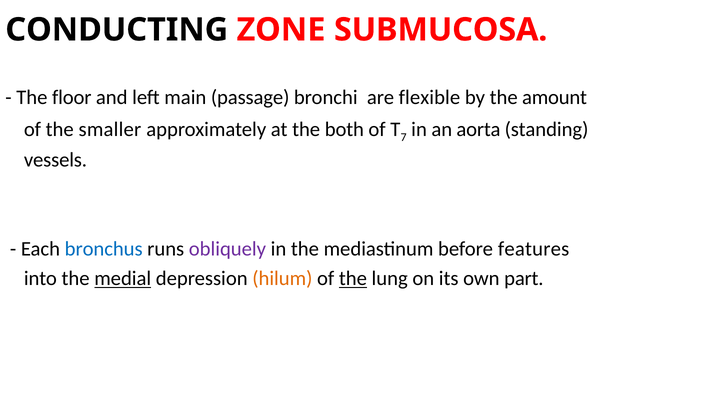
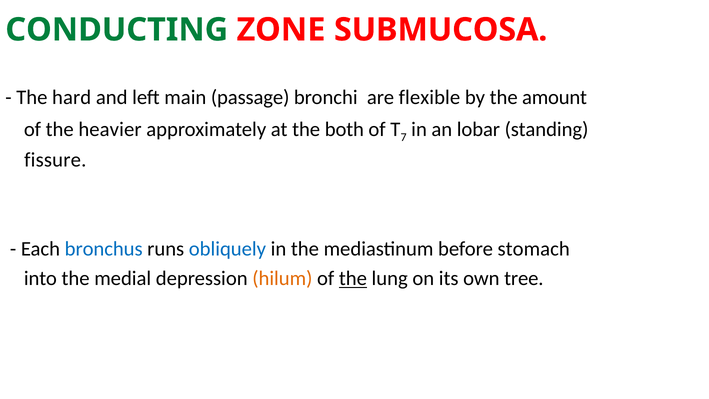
CONDUCTING colour: black -> green (117, 30)
floor: floor -> hard (72, 97)
smaller: smaller -> heavier (110, 129)
aorta: aorta -> lobar (478, 129)
vessels: vessels -> fissure (55, 160)
obliquely colour: purple -> blue (227, 249)
features: features -> stomach (534, 249)
medial underline: present -> none (123, 278)
part: part -> tree (524, 278)
